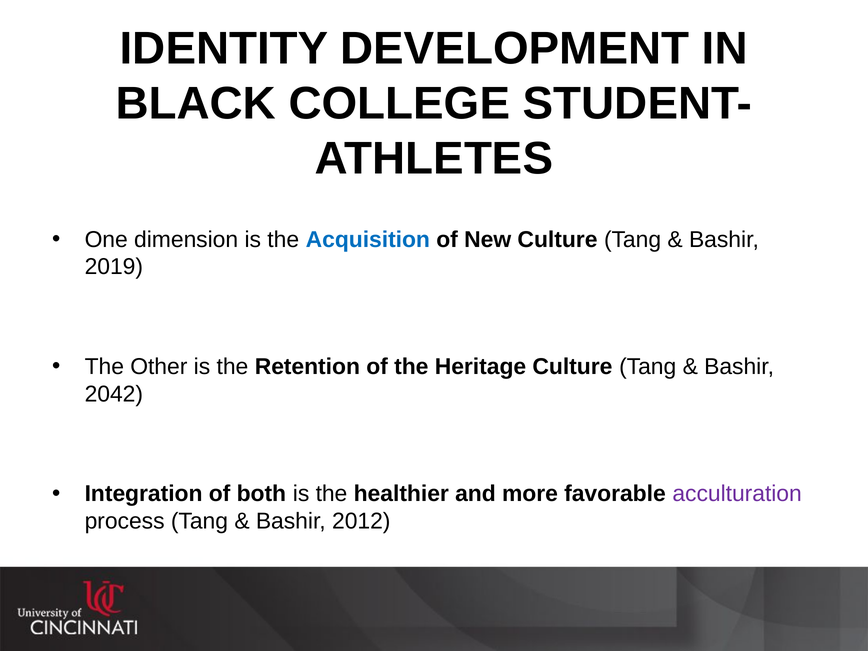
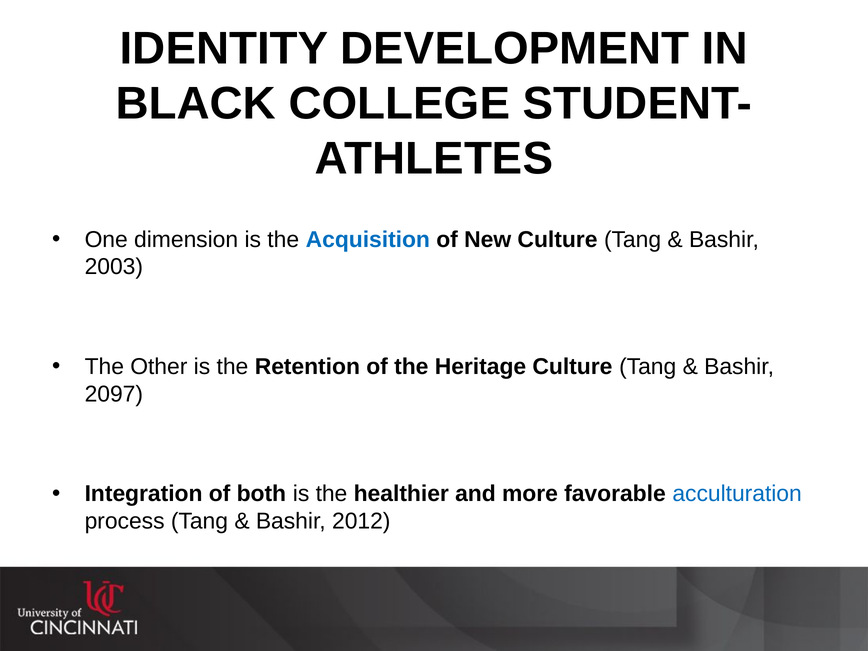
2019: 2019 -> 2003 (114, 267)
2042: 2042 -> 2097 (114, 394)
acculturation colour: purple -> blue (737, 494)
